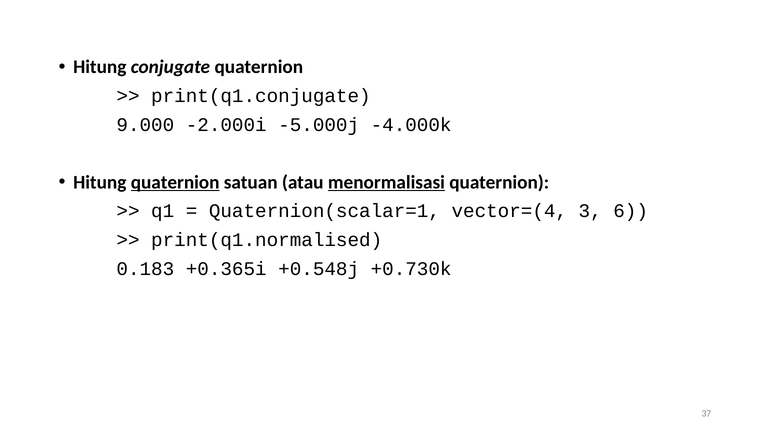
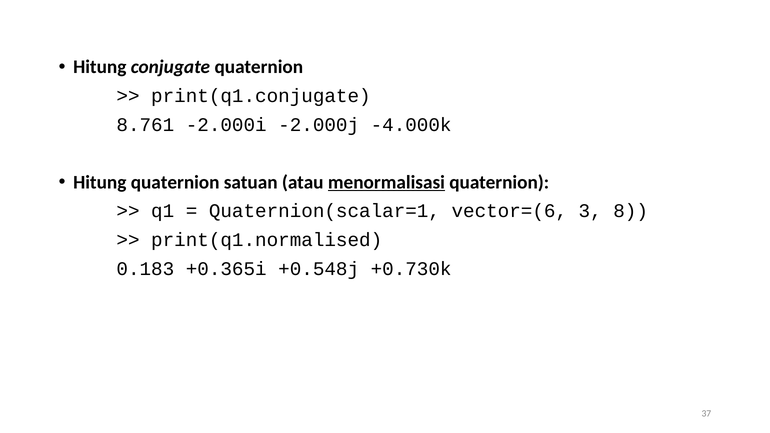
9.000: 9.000 -> 8.761 (145, 125)
-5.000j: -5.000j -> -2.000j (319, 125)
quaternion underline: present -> none (175, 182)
vector=(4: vector=(4 -> vector=(6 (509, 211)
6: 6 -> 8 (631, 211)
